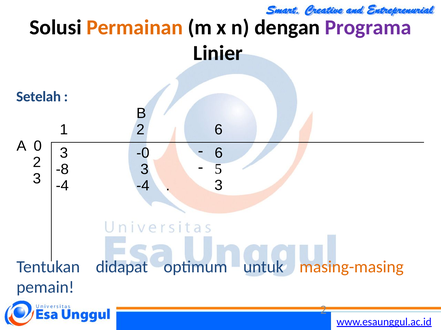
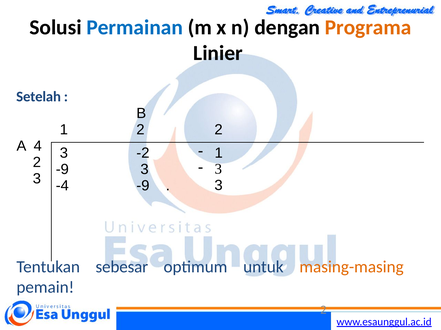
Permainan colour: orange -> blue (135, 28)
Programa colour: purple -> orange (368, 28)
2 6: 6 -> 2 (219, 130)
0: 0 -> 4 (38, 146)
6: 6 -> 1 (219, 153)
-0: -0 -> -2 (143, 153)
5: 5 -> 3 (218, 169)
-8: -8 -> -9 (62, 170)
-4: -4 -> -9 (143, 186)
didapat: didapat -> sebesar (122, 267)
